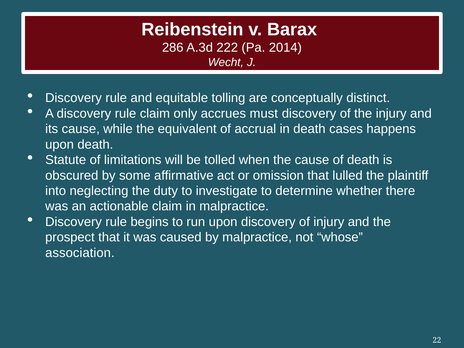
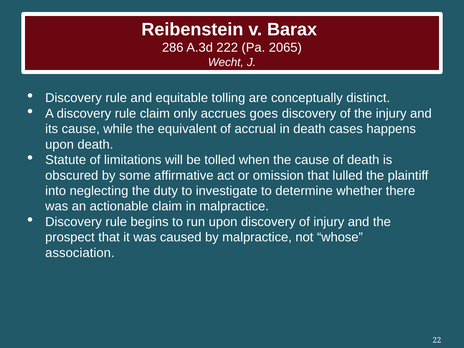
2014: 2014 -> 2065 (285, 48)
must: must -> goes (264, 114)
